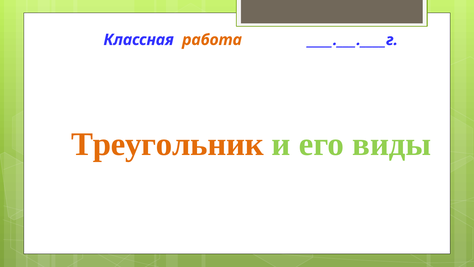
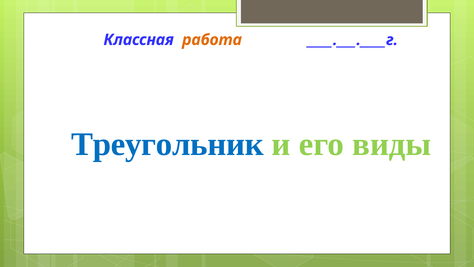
Треугольник colour: orange -> blue (167, 144)
